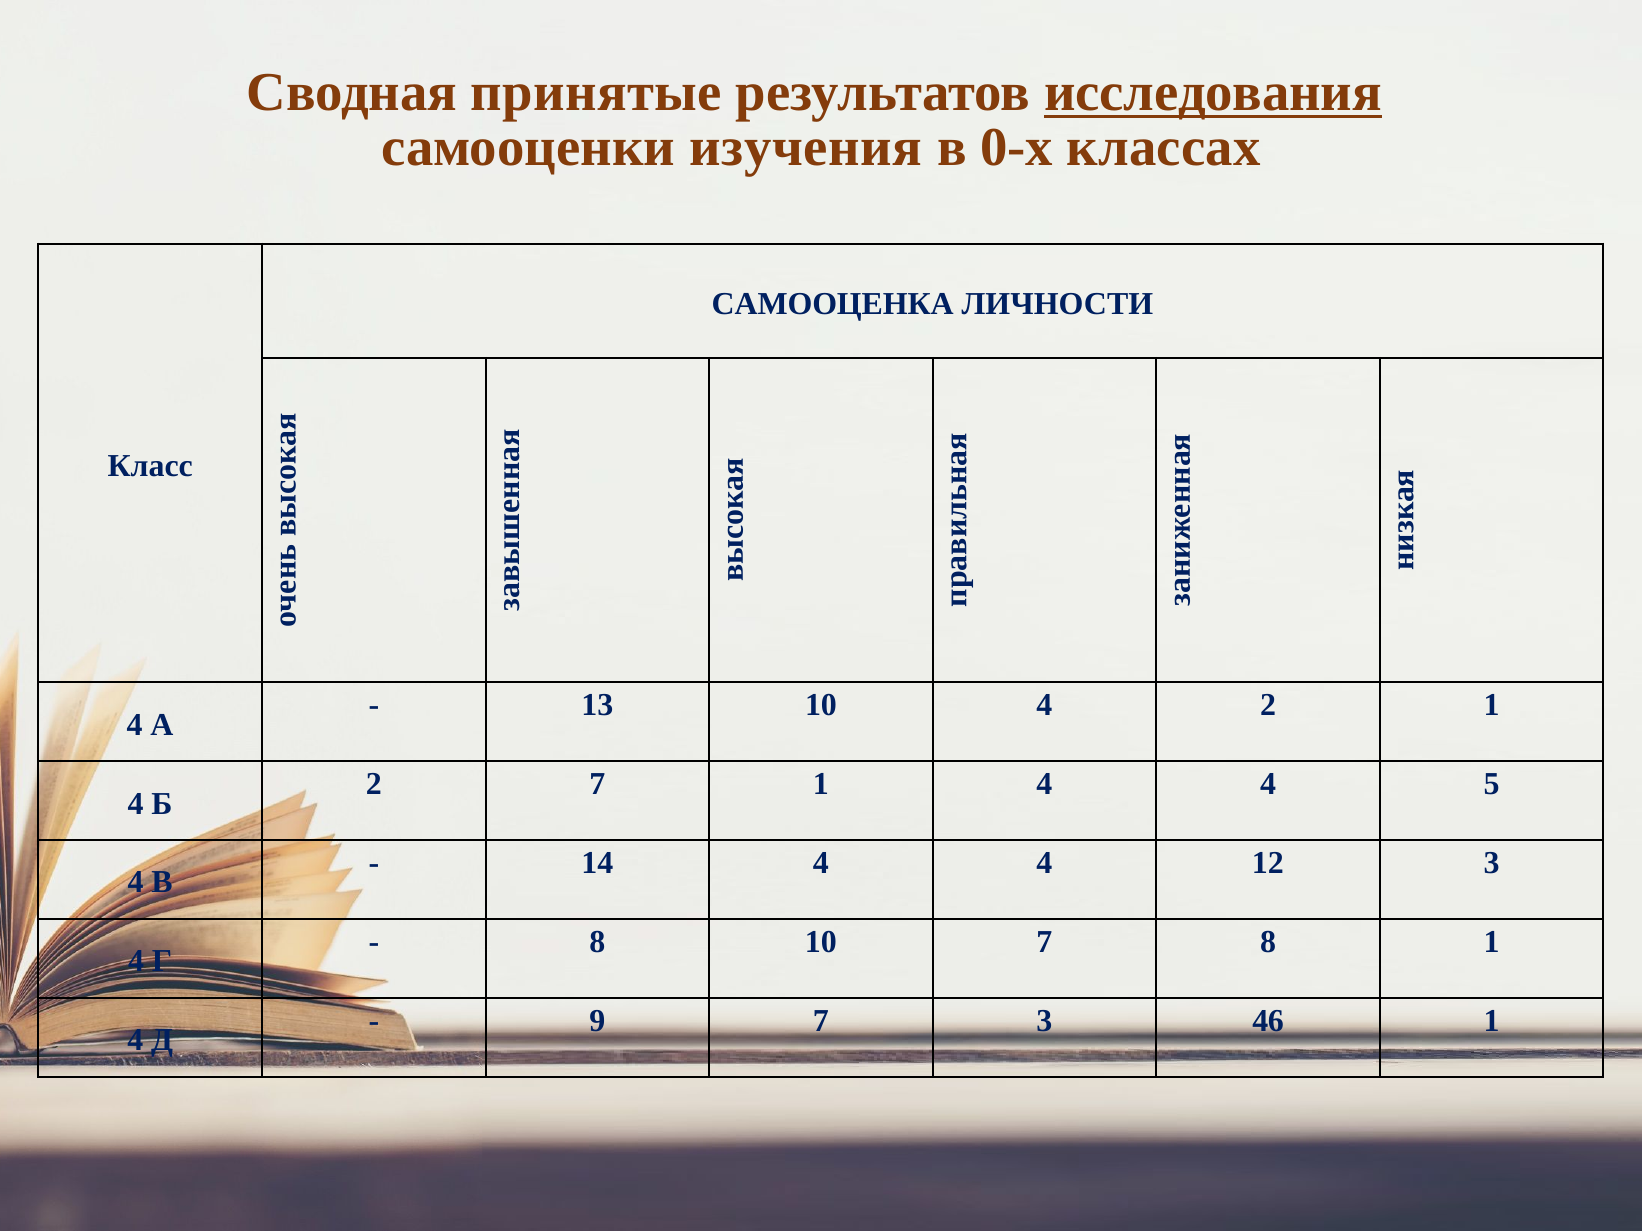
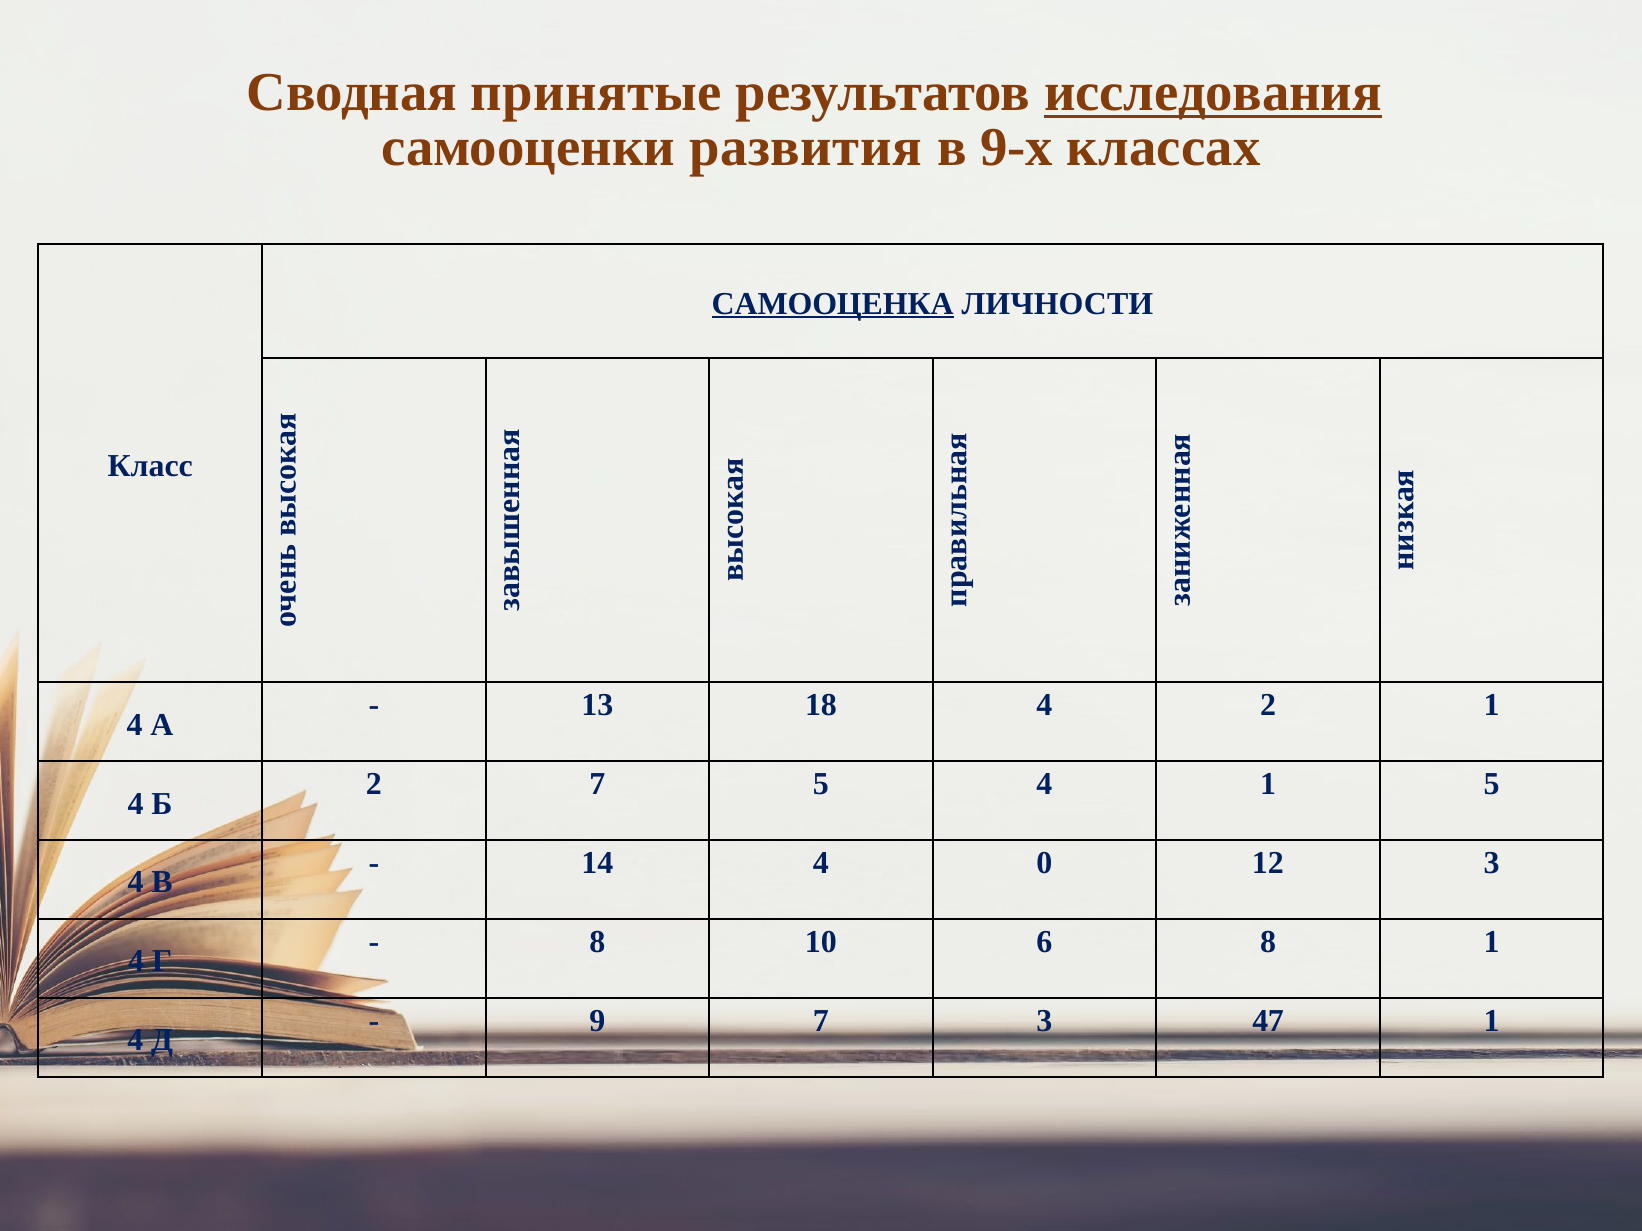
изучения: изучения -> развития (806, 147)
0-х: 0-х -> 9-х (1017, 147)
САМООЦЕНКА underline: none -> present (833, 304)
13 10: 10 -> 18 (821, 706)
7 1: 1 -> 5 (821, 785)
4: 4 -> 1 (1268, 785)
14 4 4: 4 -> 0 (1044, 864)
10 7: 7 -> 6 (1044, 942)
46: 46 -> 47 (1268, 1021)
